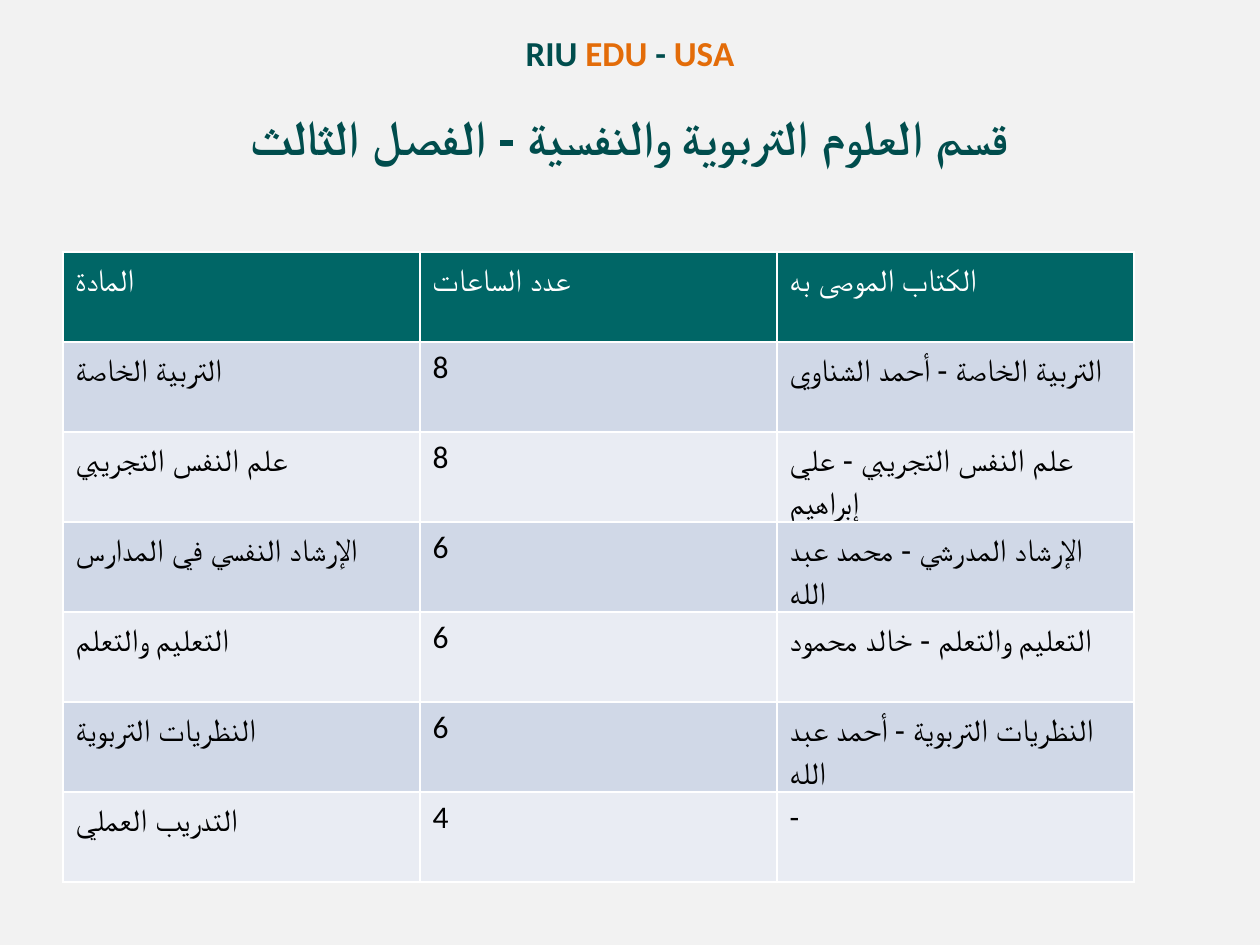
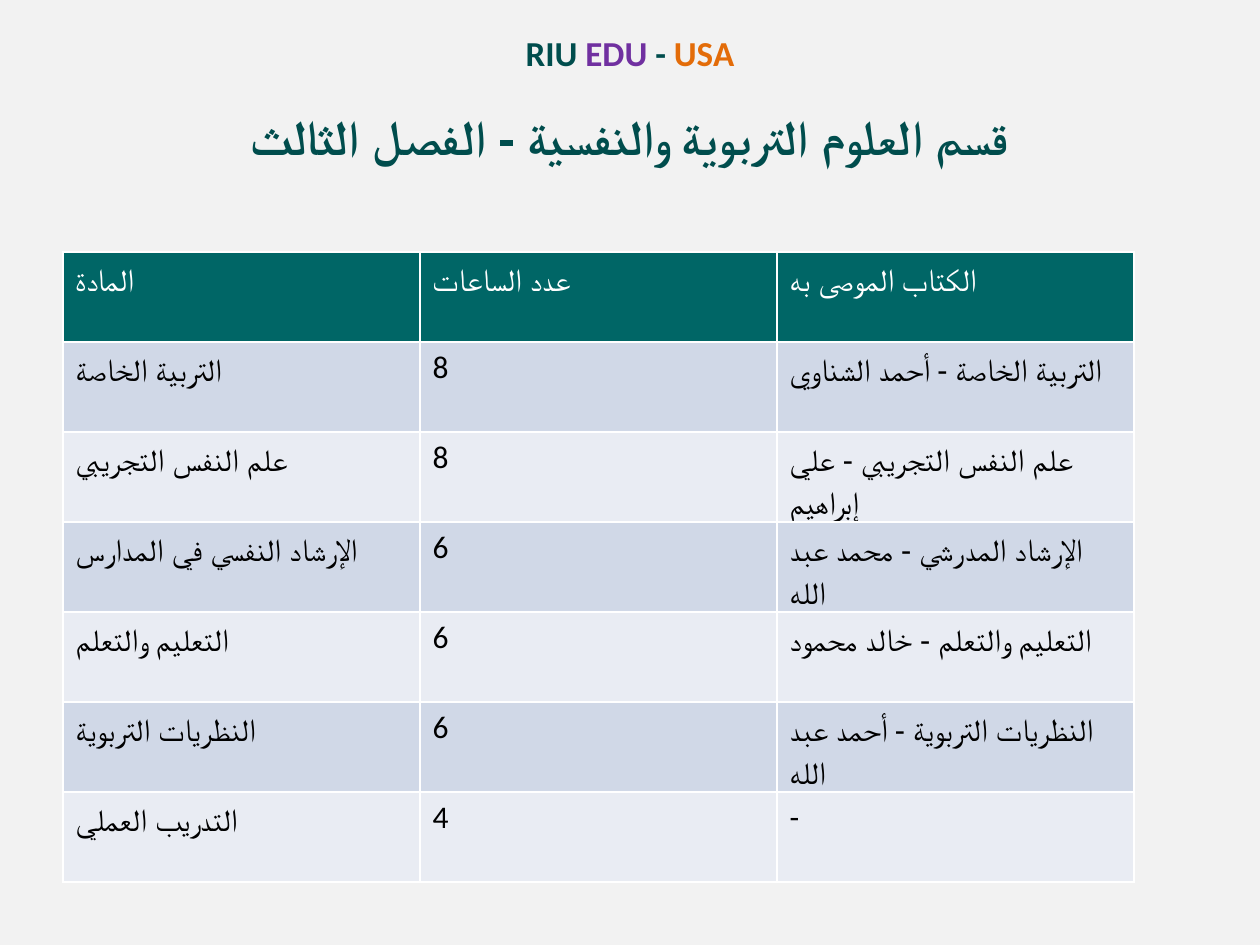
EDU colour: orange -> purple (616, 55)
